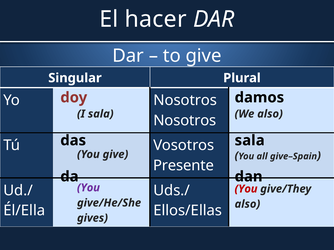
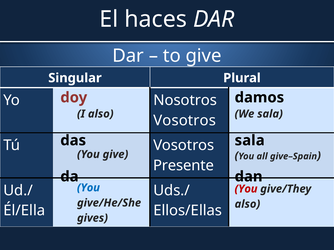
hacer: hacer -> haces (156, 19)
I sala: sala -> also (101, 114)
We also: also -> sala (270, 114)
Nosotros: Nosotros -> Vosotros (185, 121)
You colour: purple -> blue (88, 188)
